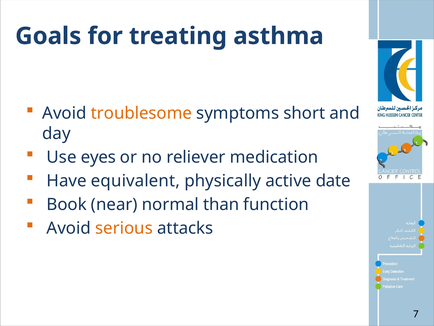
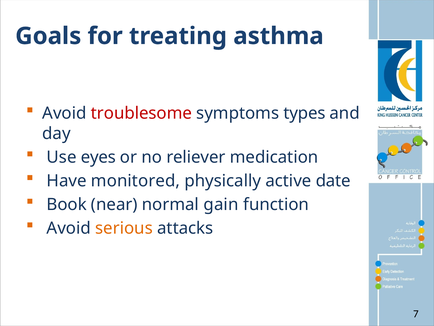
troublesome colour: orange -> red (141, 113)
short: short -> types (304, 113)
equivalent: equivalent -> monitored (135, 181)
than: than -> gain (221, 204)
